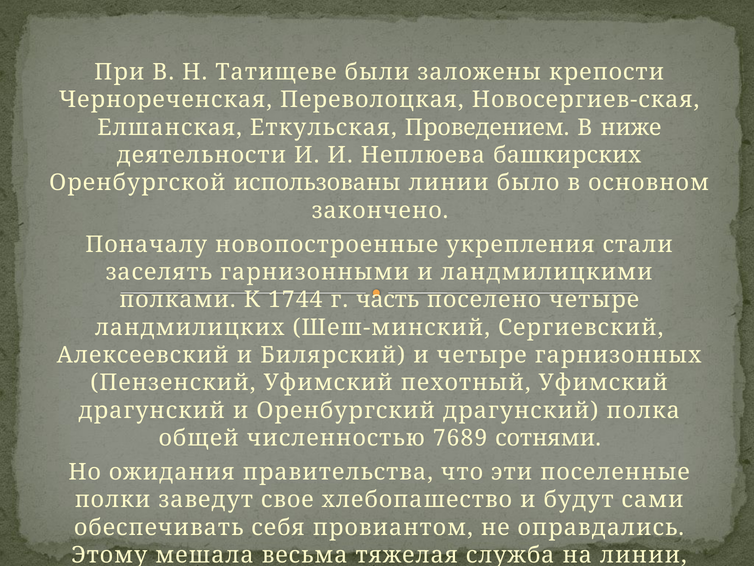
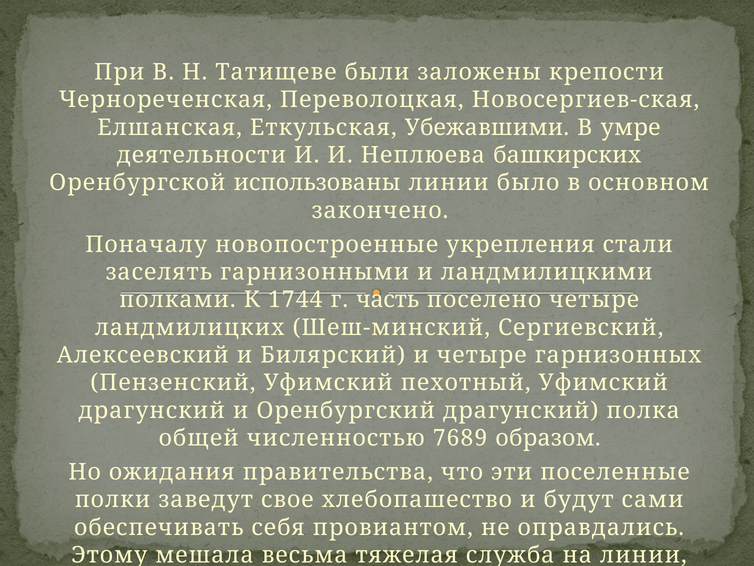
Проведением: Проведением -> Убежавшими (487, 127)
ниже: ниже -> умре (631, 127)
сотнями: сотнями -> образом (548, 438)
